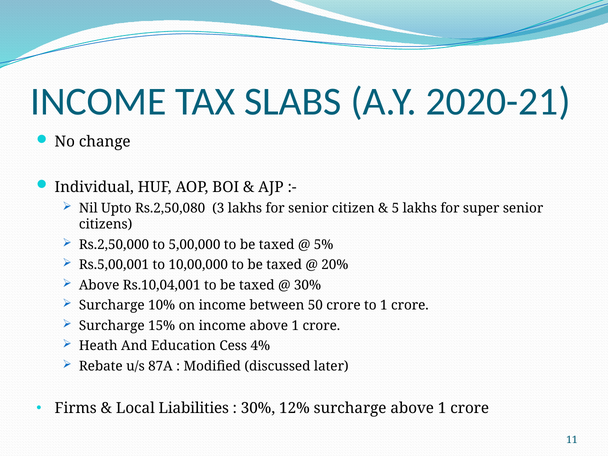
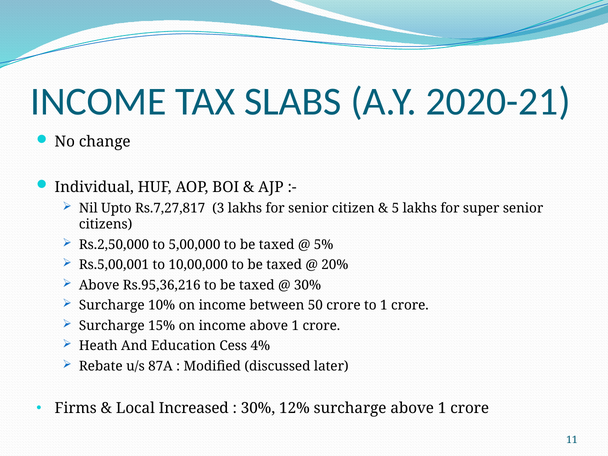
Rs.2,50,080: Rs.2,50,080 -> Rs.7,27,817 (170, 208)
Rs.10,04,001: Rs.10,04,001 -> Rs.95,36,216 (162, 285)
Liabilities: Liabilities -> Increased (194, 408)
